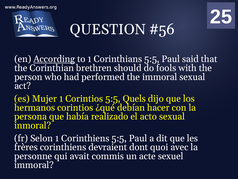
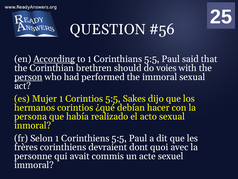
fools: fools -> voies (166, 68)
person underline: none -> present (28, 77)
Quels: Quels -> Sakes (134, 98)
